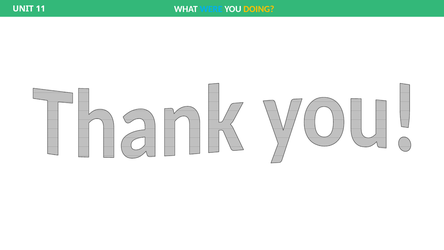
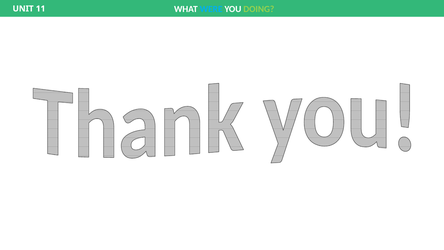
DOING colour: yellow -> light green (259, 9)
